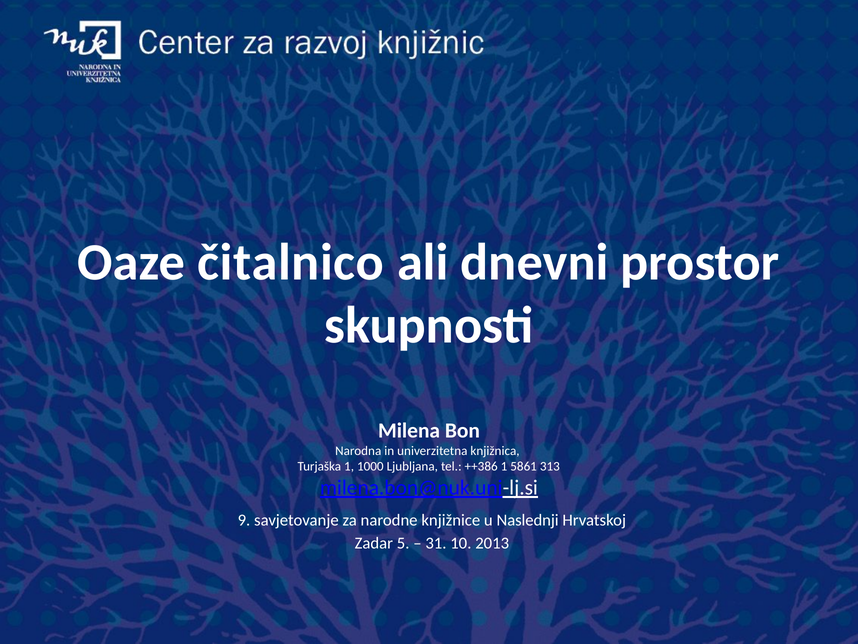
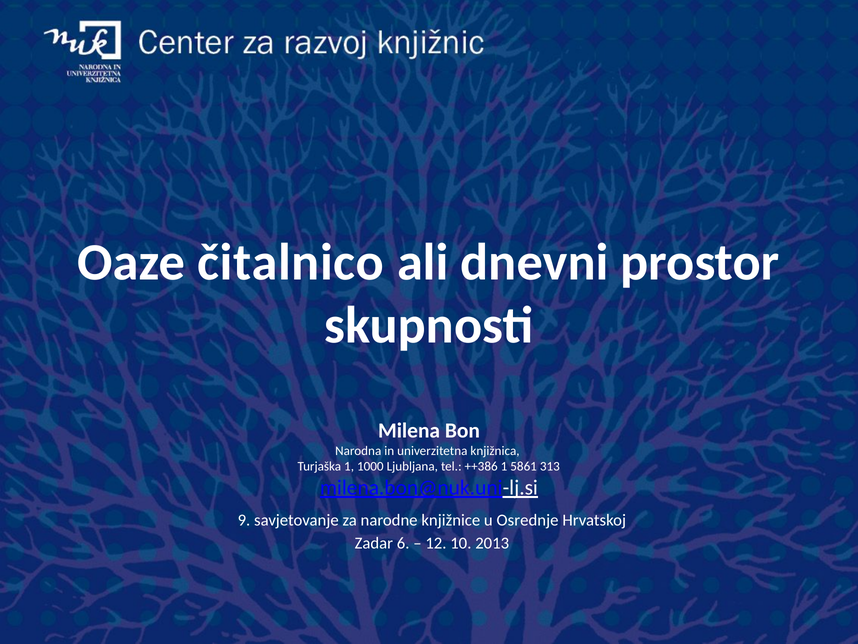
Naslednji: Naslednji -> Osrednje (528, 520)
5: 5 -> 6 (403, 543)
31: 31 -> 12 (436, 543)
